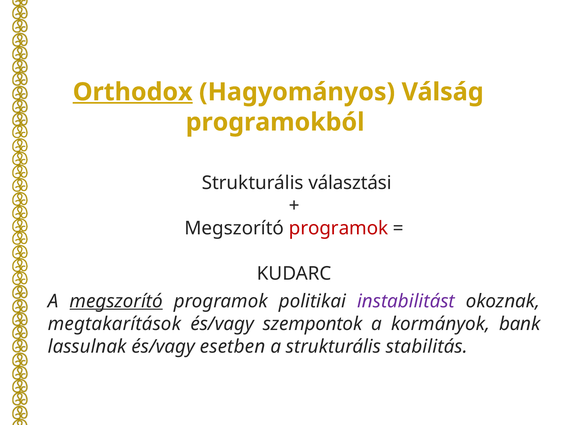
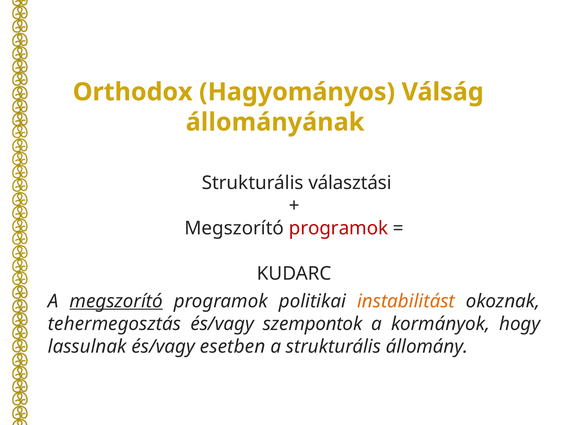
Orthodox underline: present -> none (133, 92)
programokból: programokból -> állományának (275, 122)
instabilitást colour: purple -> orange (406, 301)
megtakarítások: megtakarítások -> tehermegosztás (115, 323)
bank: bank -> hogy (520, 323)
stabilitás: stabilitás -> állomány (427, 346)
